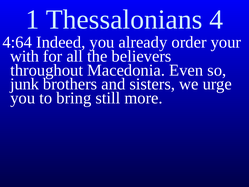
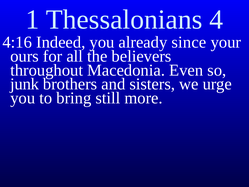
4:64: 4:64 -> 4:16 (17, 42)
order: order -> since (189, 42)
with: with -> ours (25, 56)
